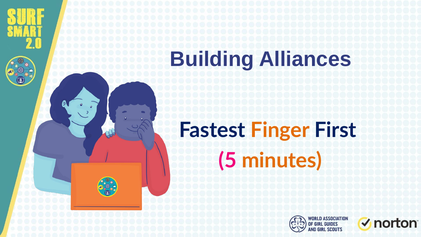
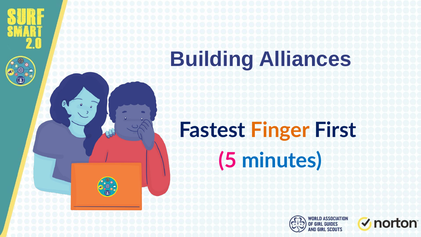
minutes colour: orange -> blue (282, 160)
